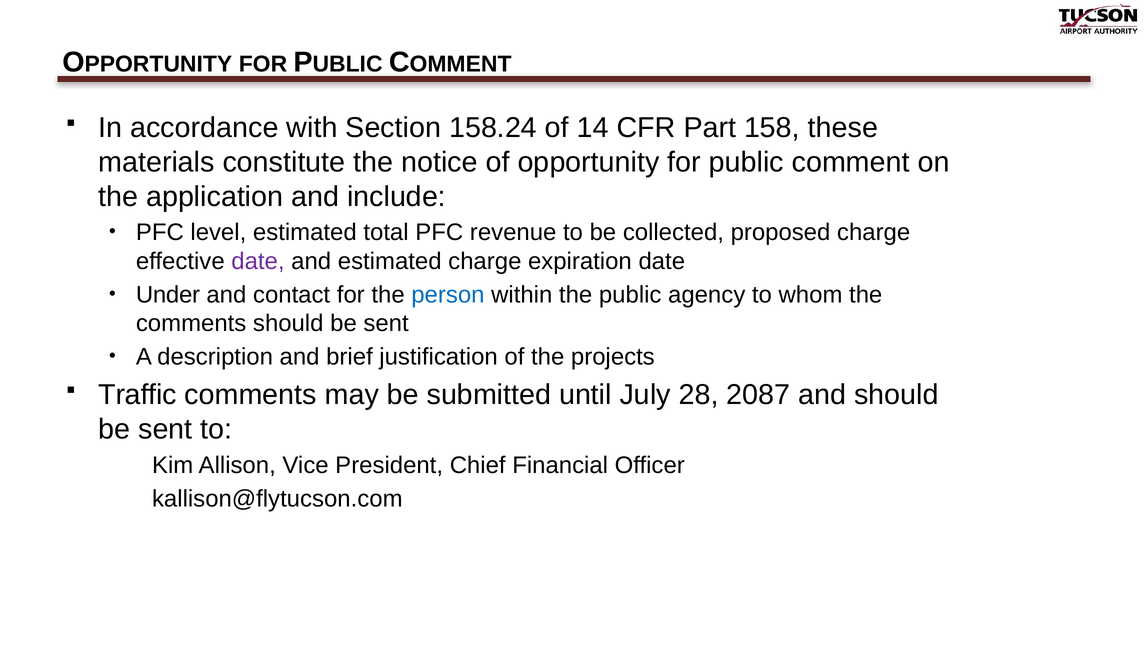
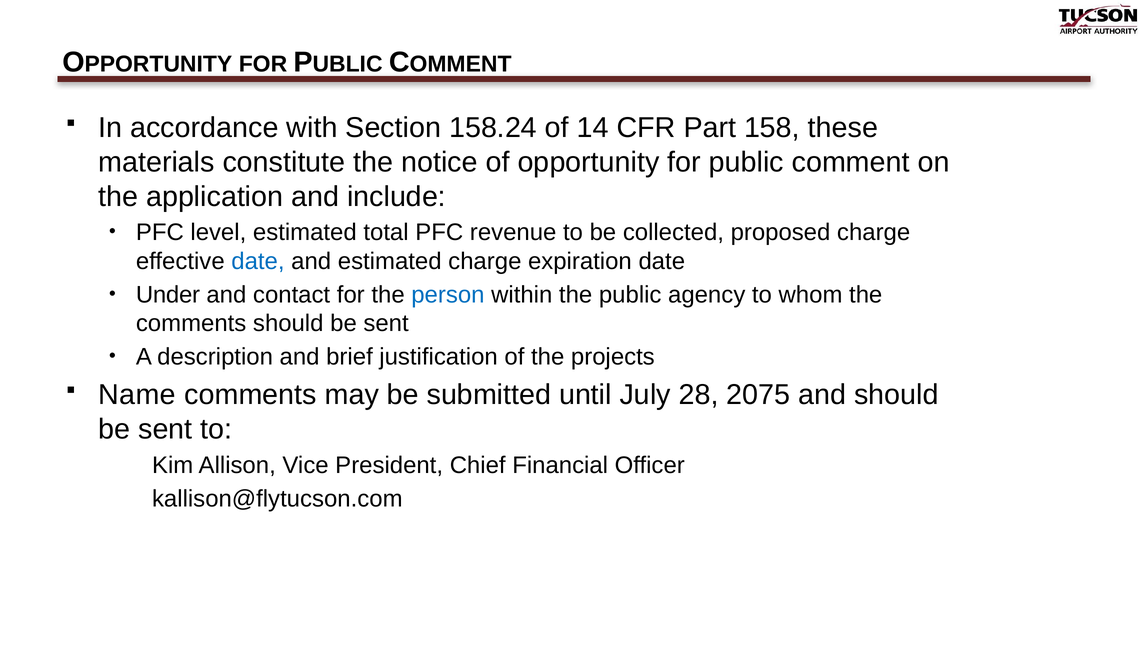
date colour: purple -> blue (258, 261)
Traffic: Traffic -> Name (137, 395)
2087: 2087 -> 2075 (758, 395)
